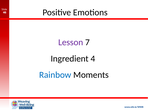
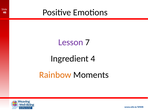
Rainbow colour: blue -> orange (55, 75)
